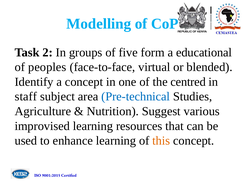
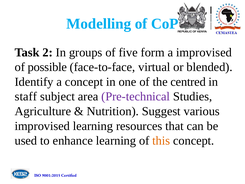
a educational: educational -> improvised (204, 52)
peoples: peoples -> possible (47, 67)
Pre-technical colour: blue -> purple (136, 96)
